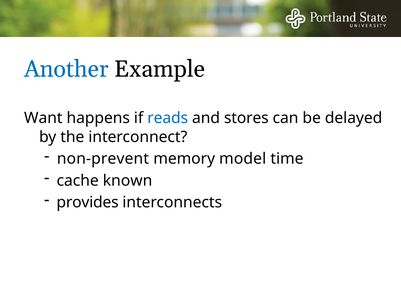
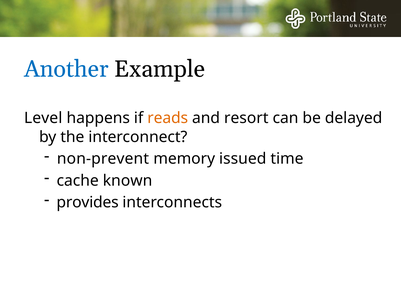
Want: Want -> Level (43, 118)
reads colour: blue -> orange (168, 118)
stores: stores -> resort (246, 118)
model: model -> issued (243, 159)
